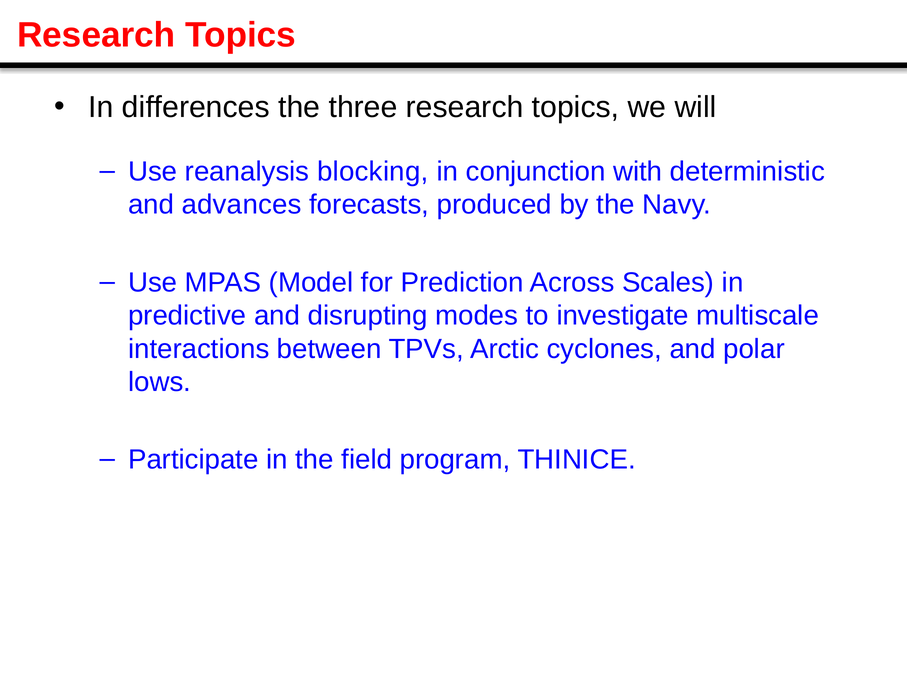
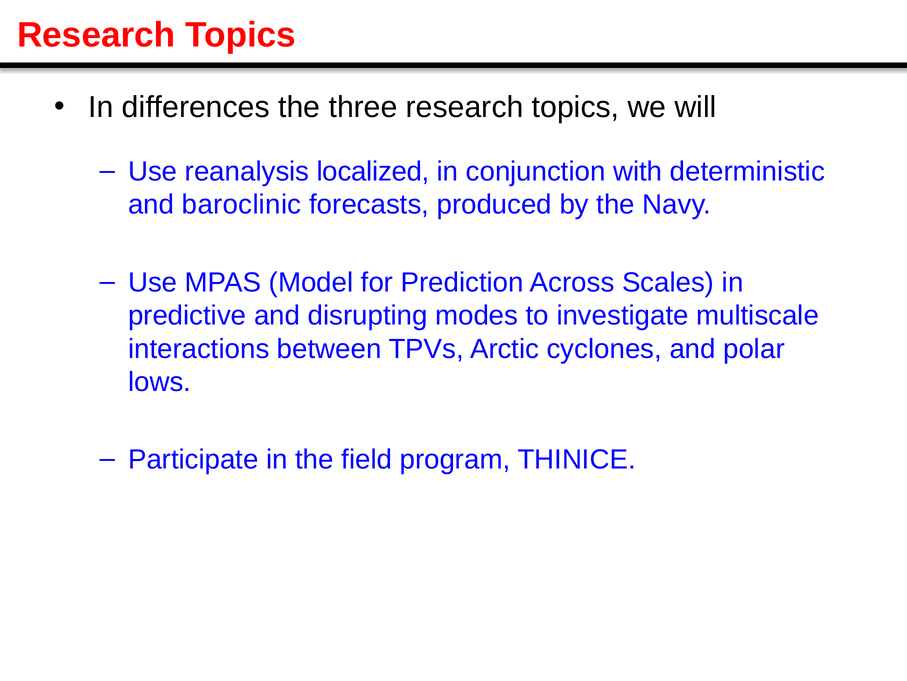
blocking: blocking -> localized (373, 171)
advances: advances -> baroclinic (242, 205)
